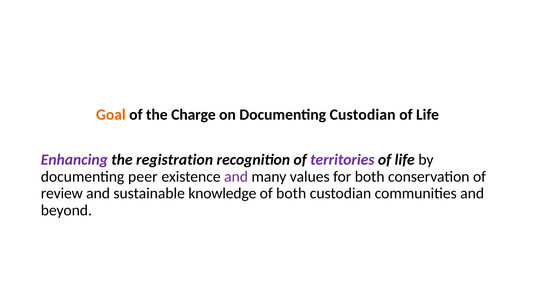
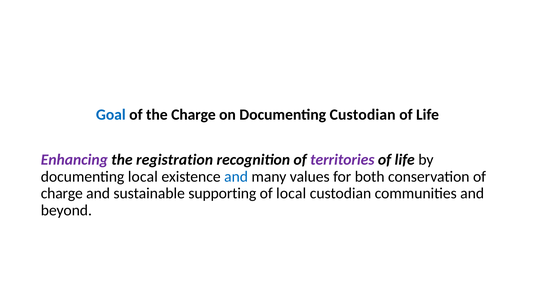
Goal colour: orange -> blue (111, 115)
documenting peer: peer -> local (143, 176)
and colour: purple -> blue (236, 176)
review: review -> charge (62, 193)
knowledge: knowledge -> supporting (222, 193)
of both: both -> local (291, 193)
